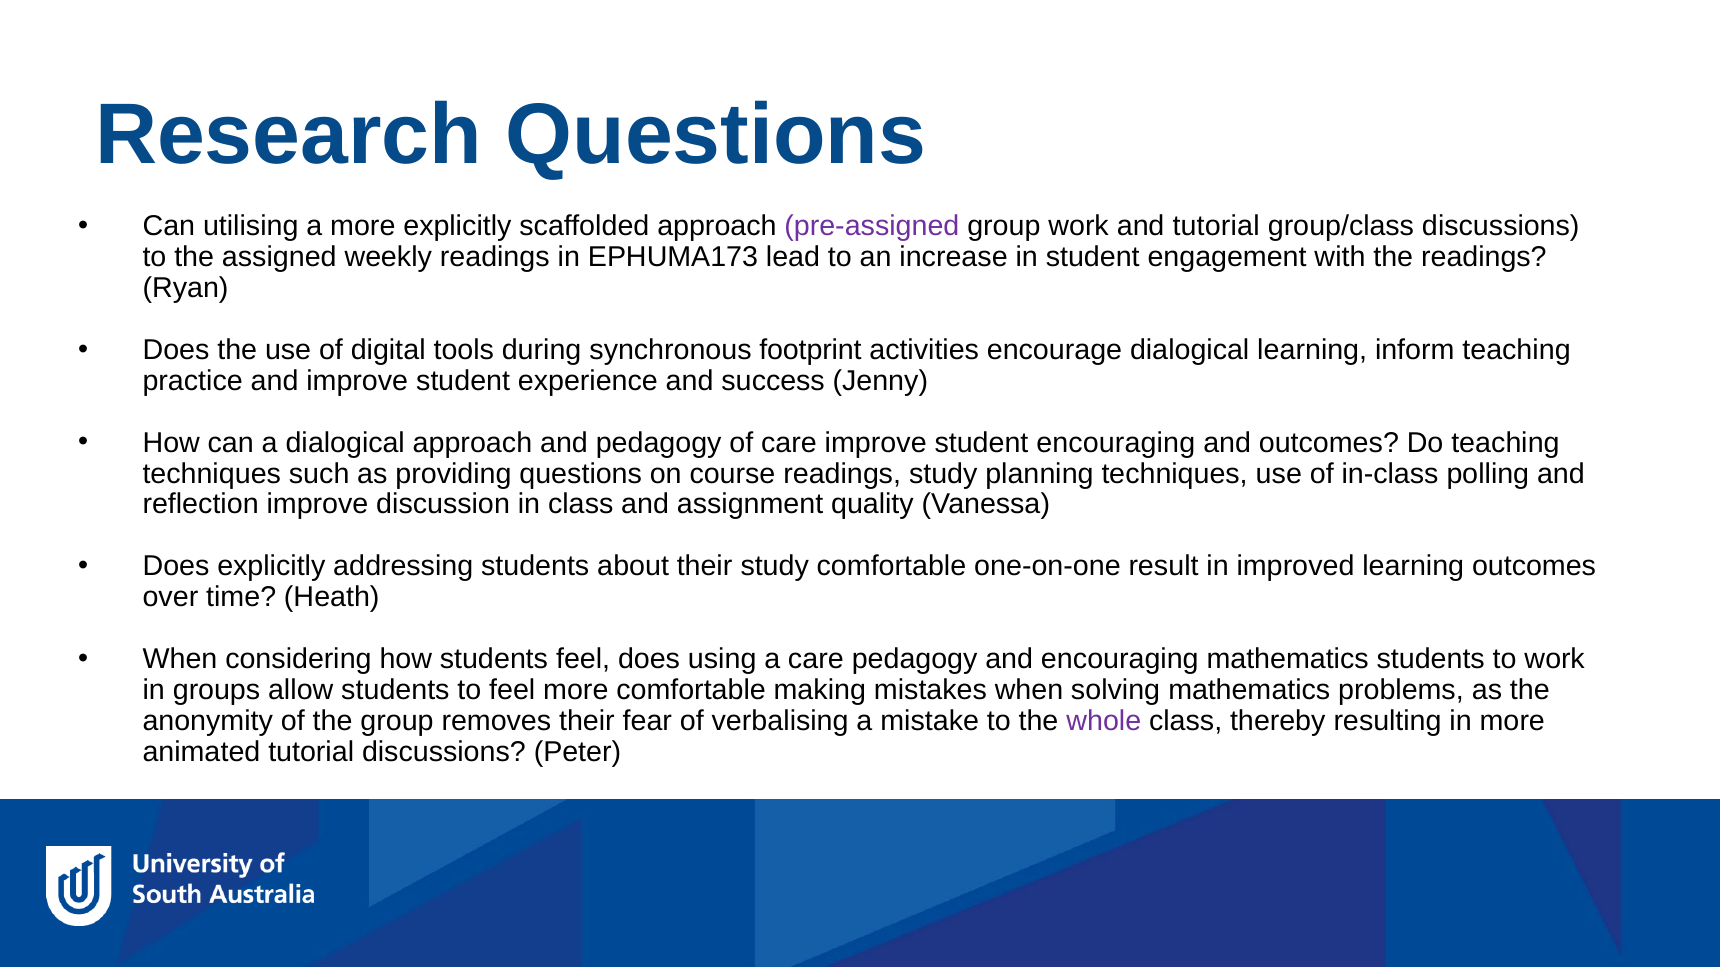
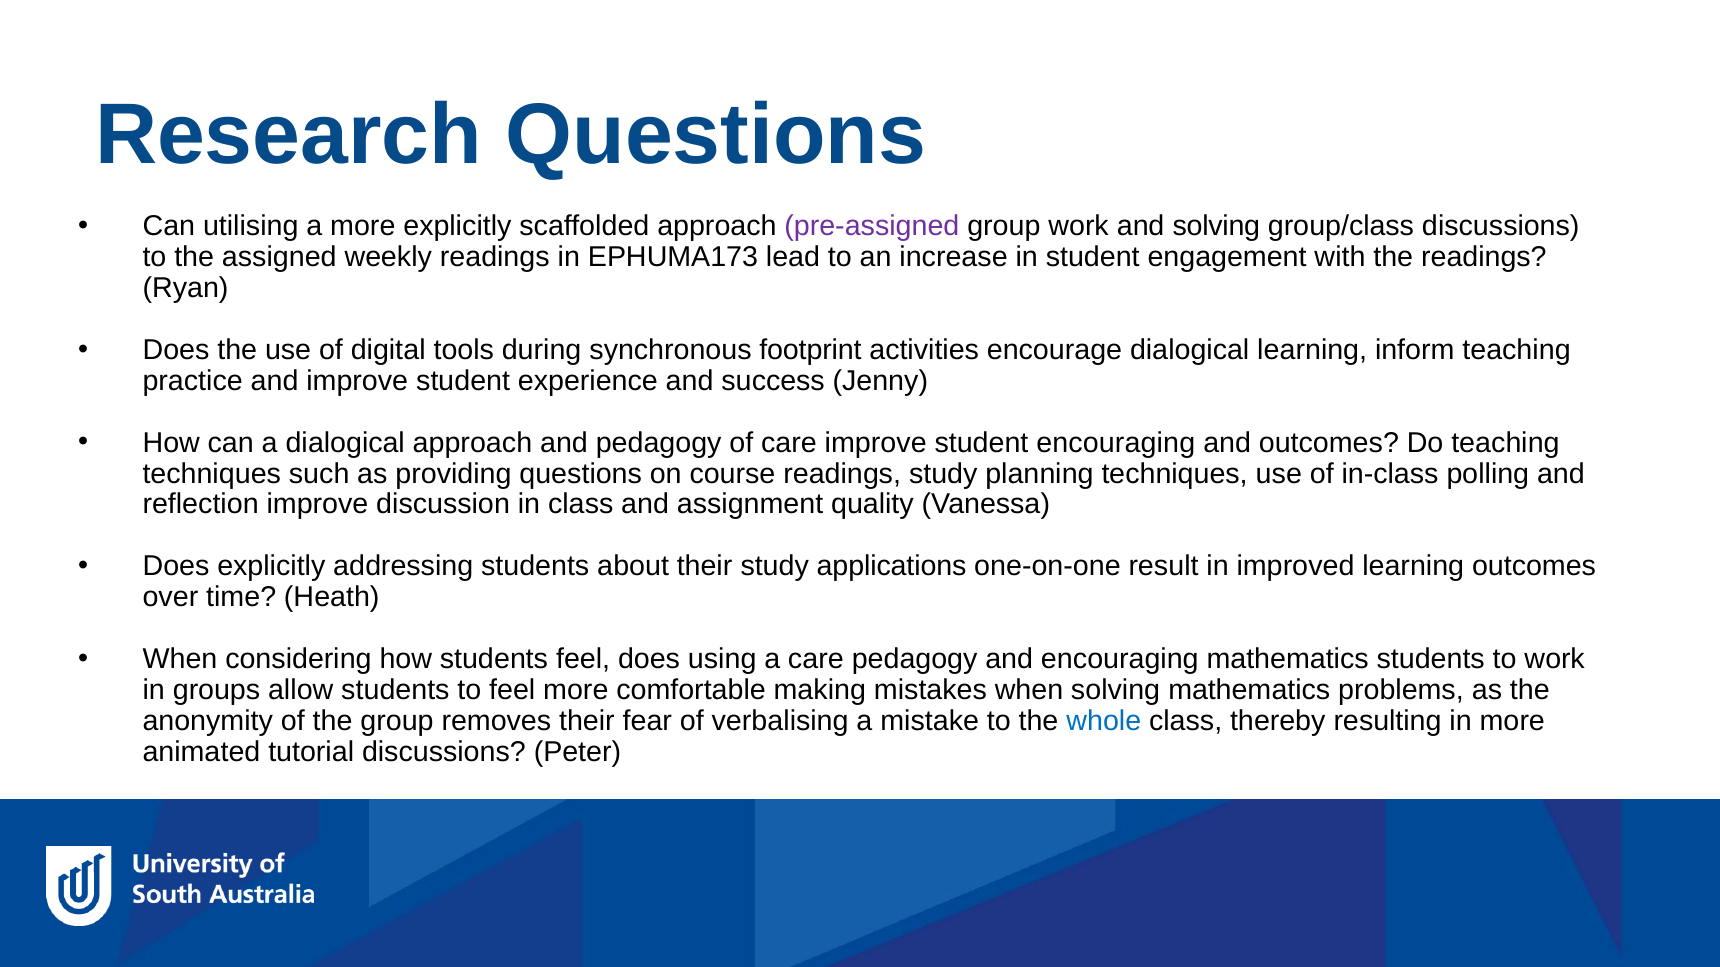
and tutorial: tutorial -> solving (1216, 226)
study comfortable: comfortable -> applications (892, 567)
whole colour: purple -> blue (1104, 721)
